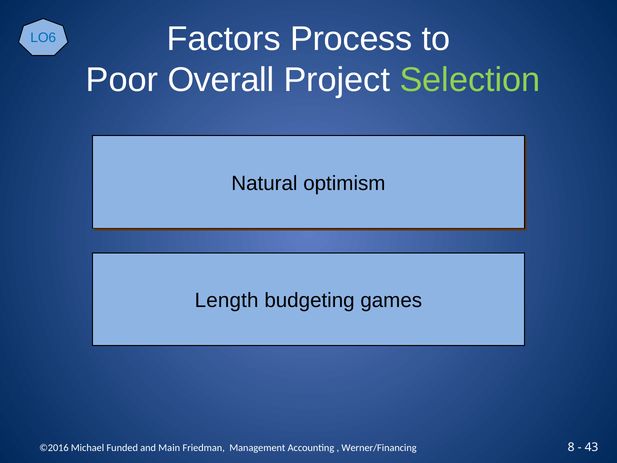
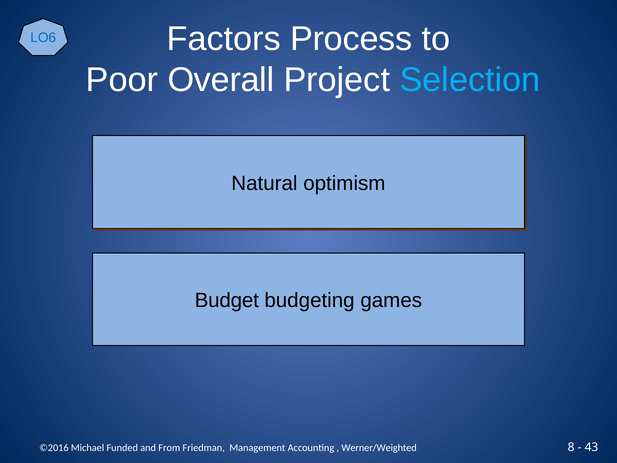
Selection colour: light green -> light blue (470, 80)
Length: Length -> Budget (227, 300)
Main: Main -> From (169, 447)
Werner/Financing: Werner/Financing -> Werner/Weighted (379, 447)
